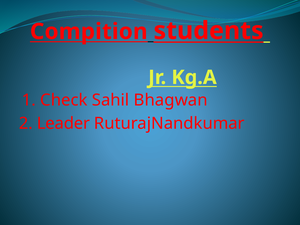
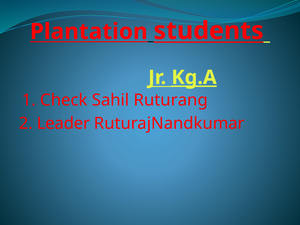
Compition: Compition -> Plantation (89, 32)
Kg.A underline: none -> present (194, 77)
Bhagwan: Bhagwan -> Ruturang (171, 100)
